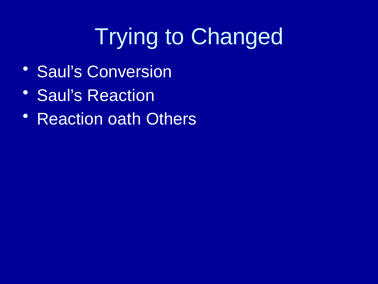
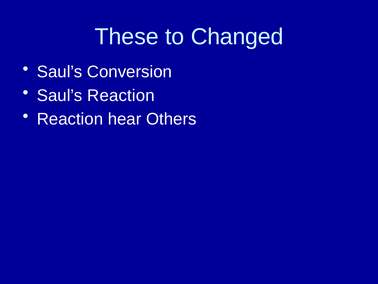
Trying: Trying -> These (127, 37)
oath: oath -> hear (125, 119)
